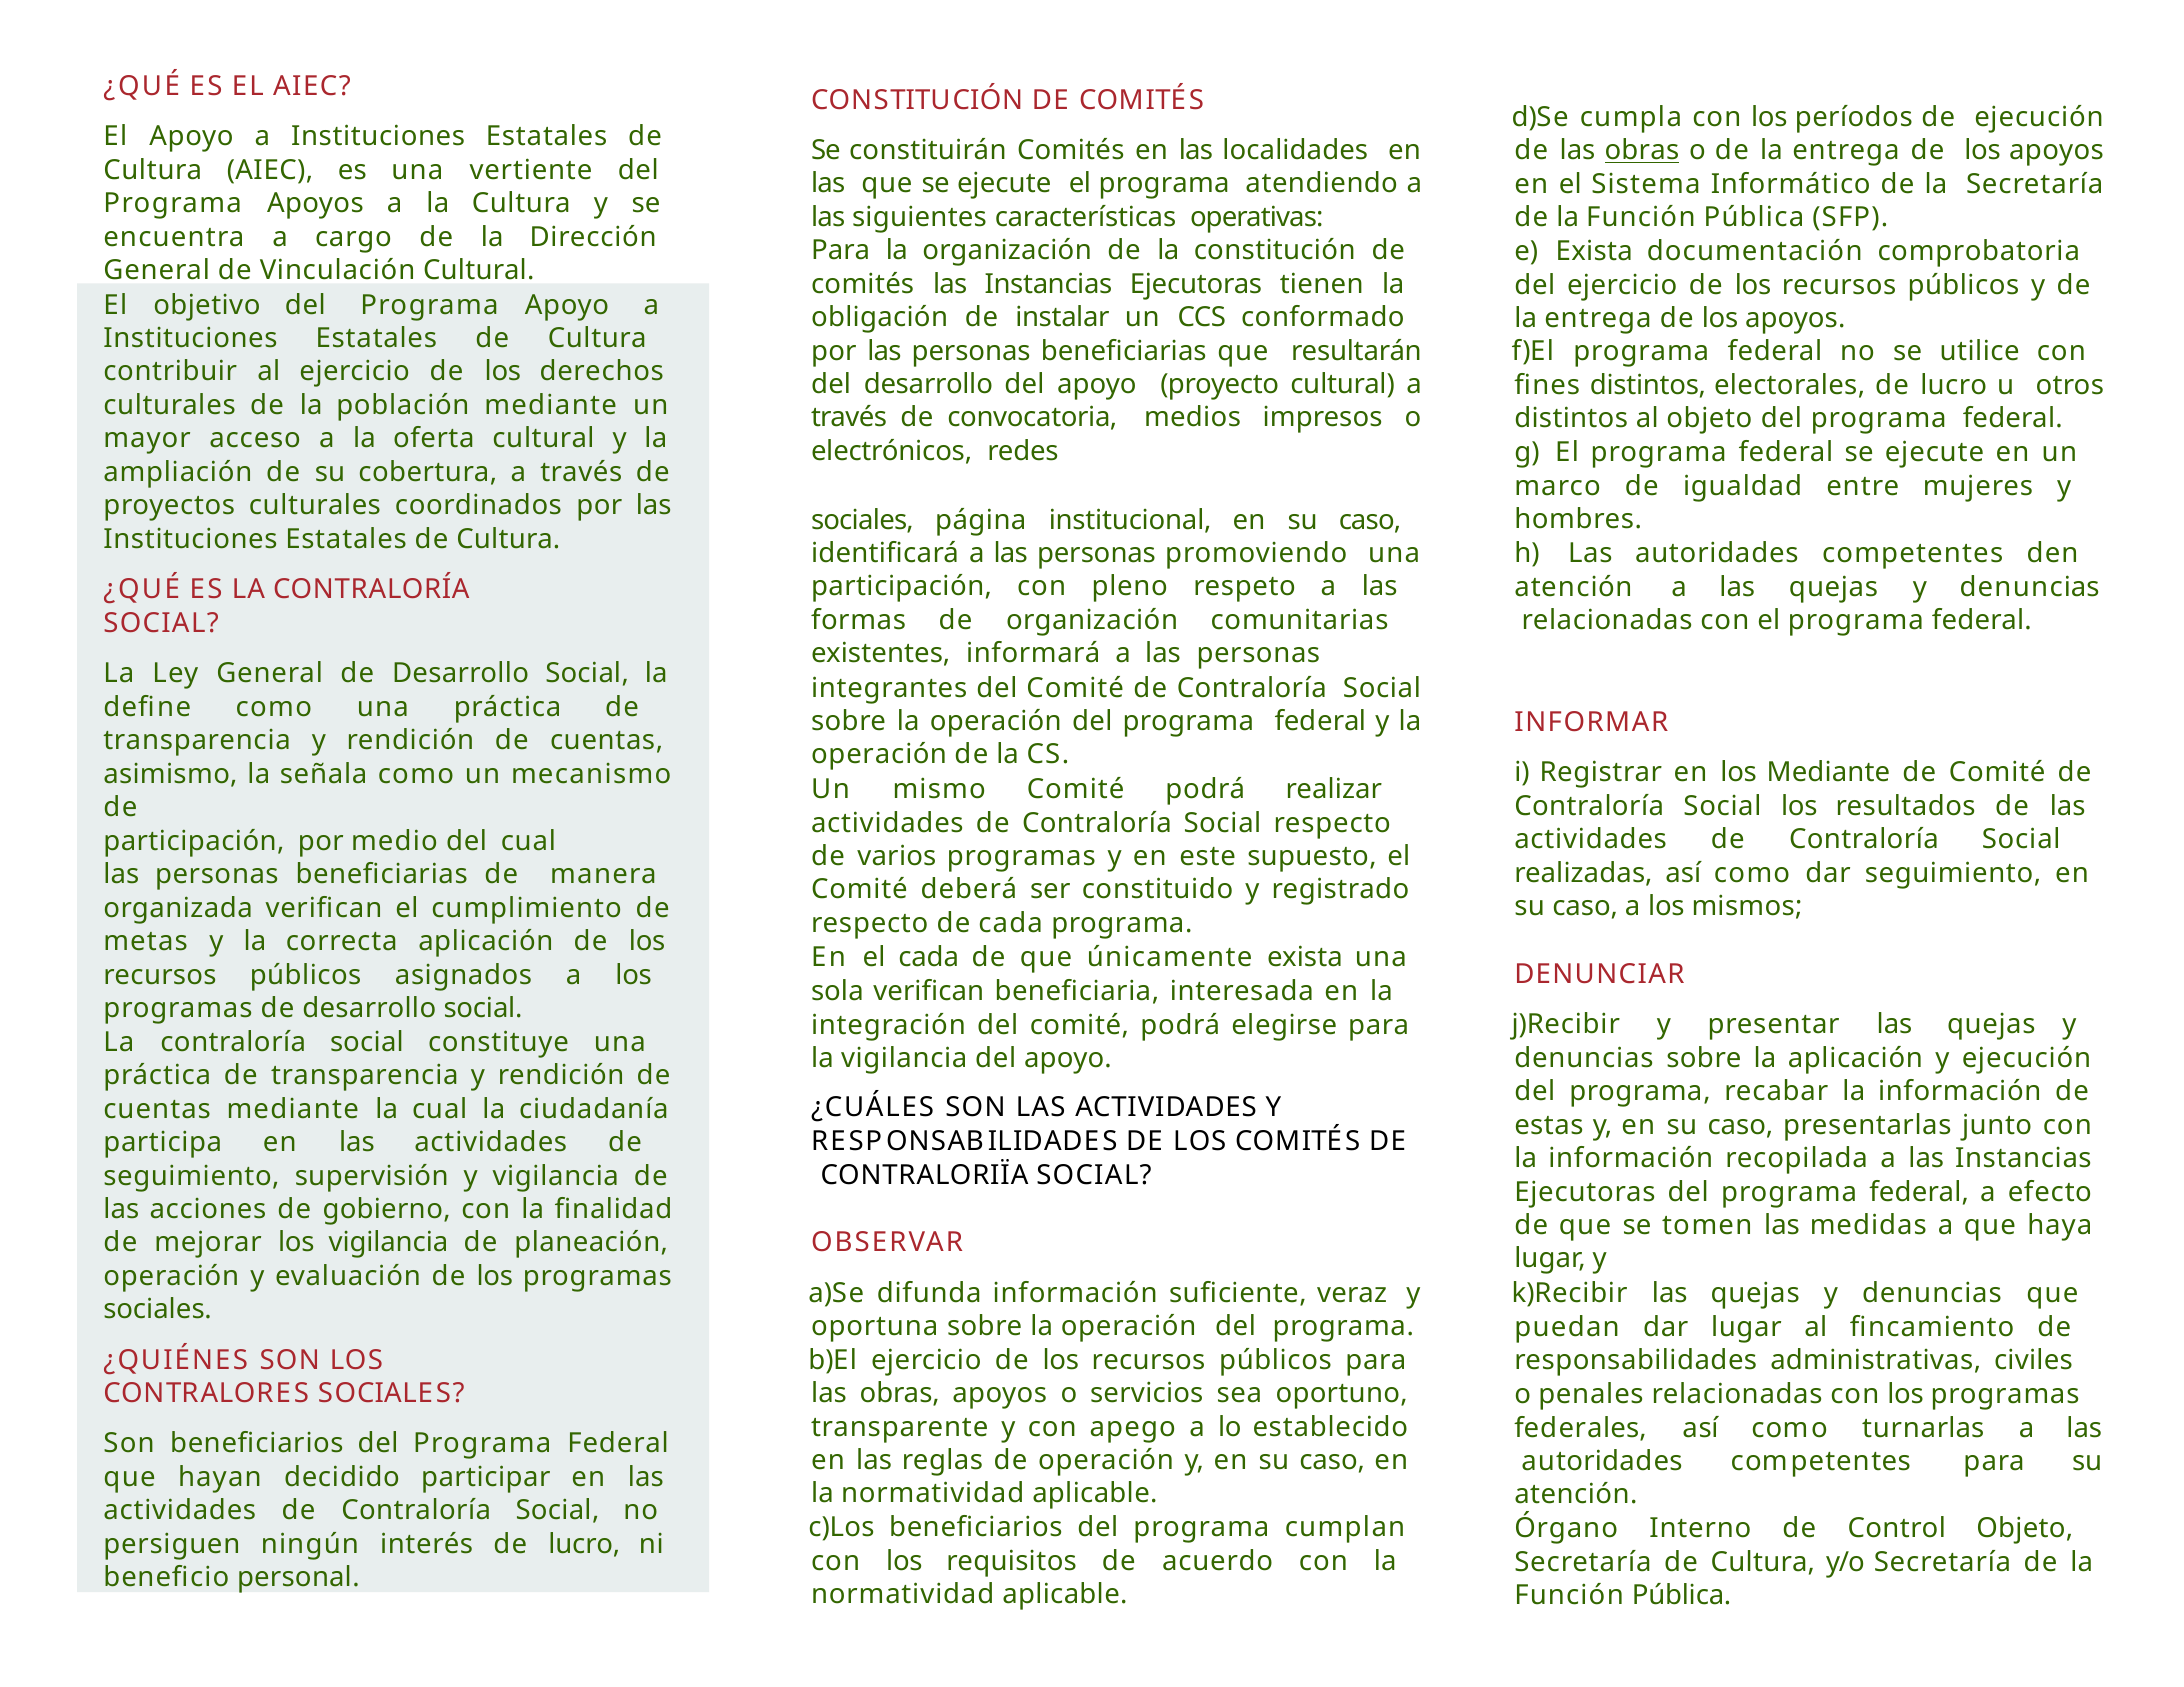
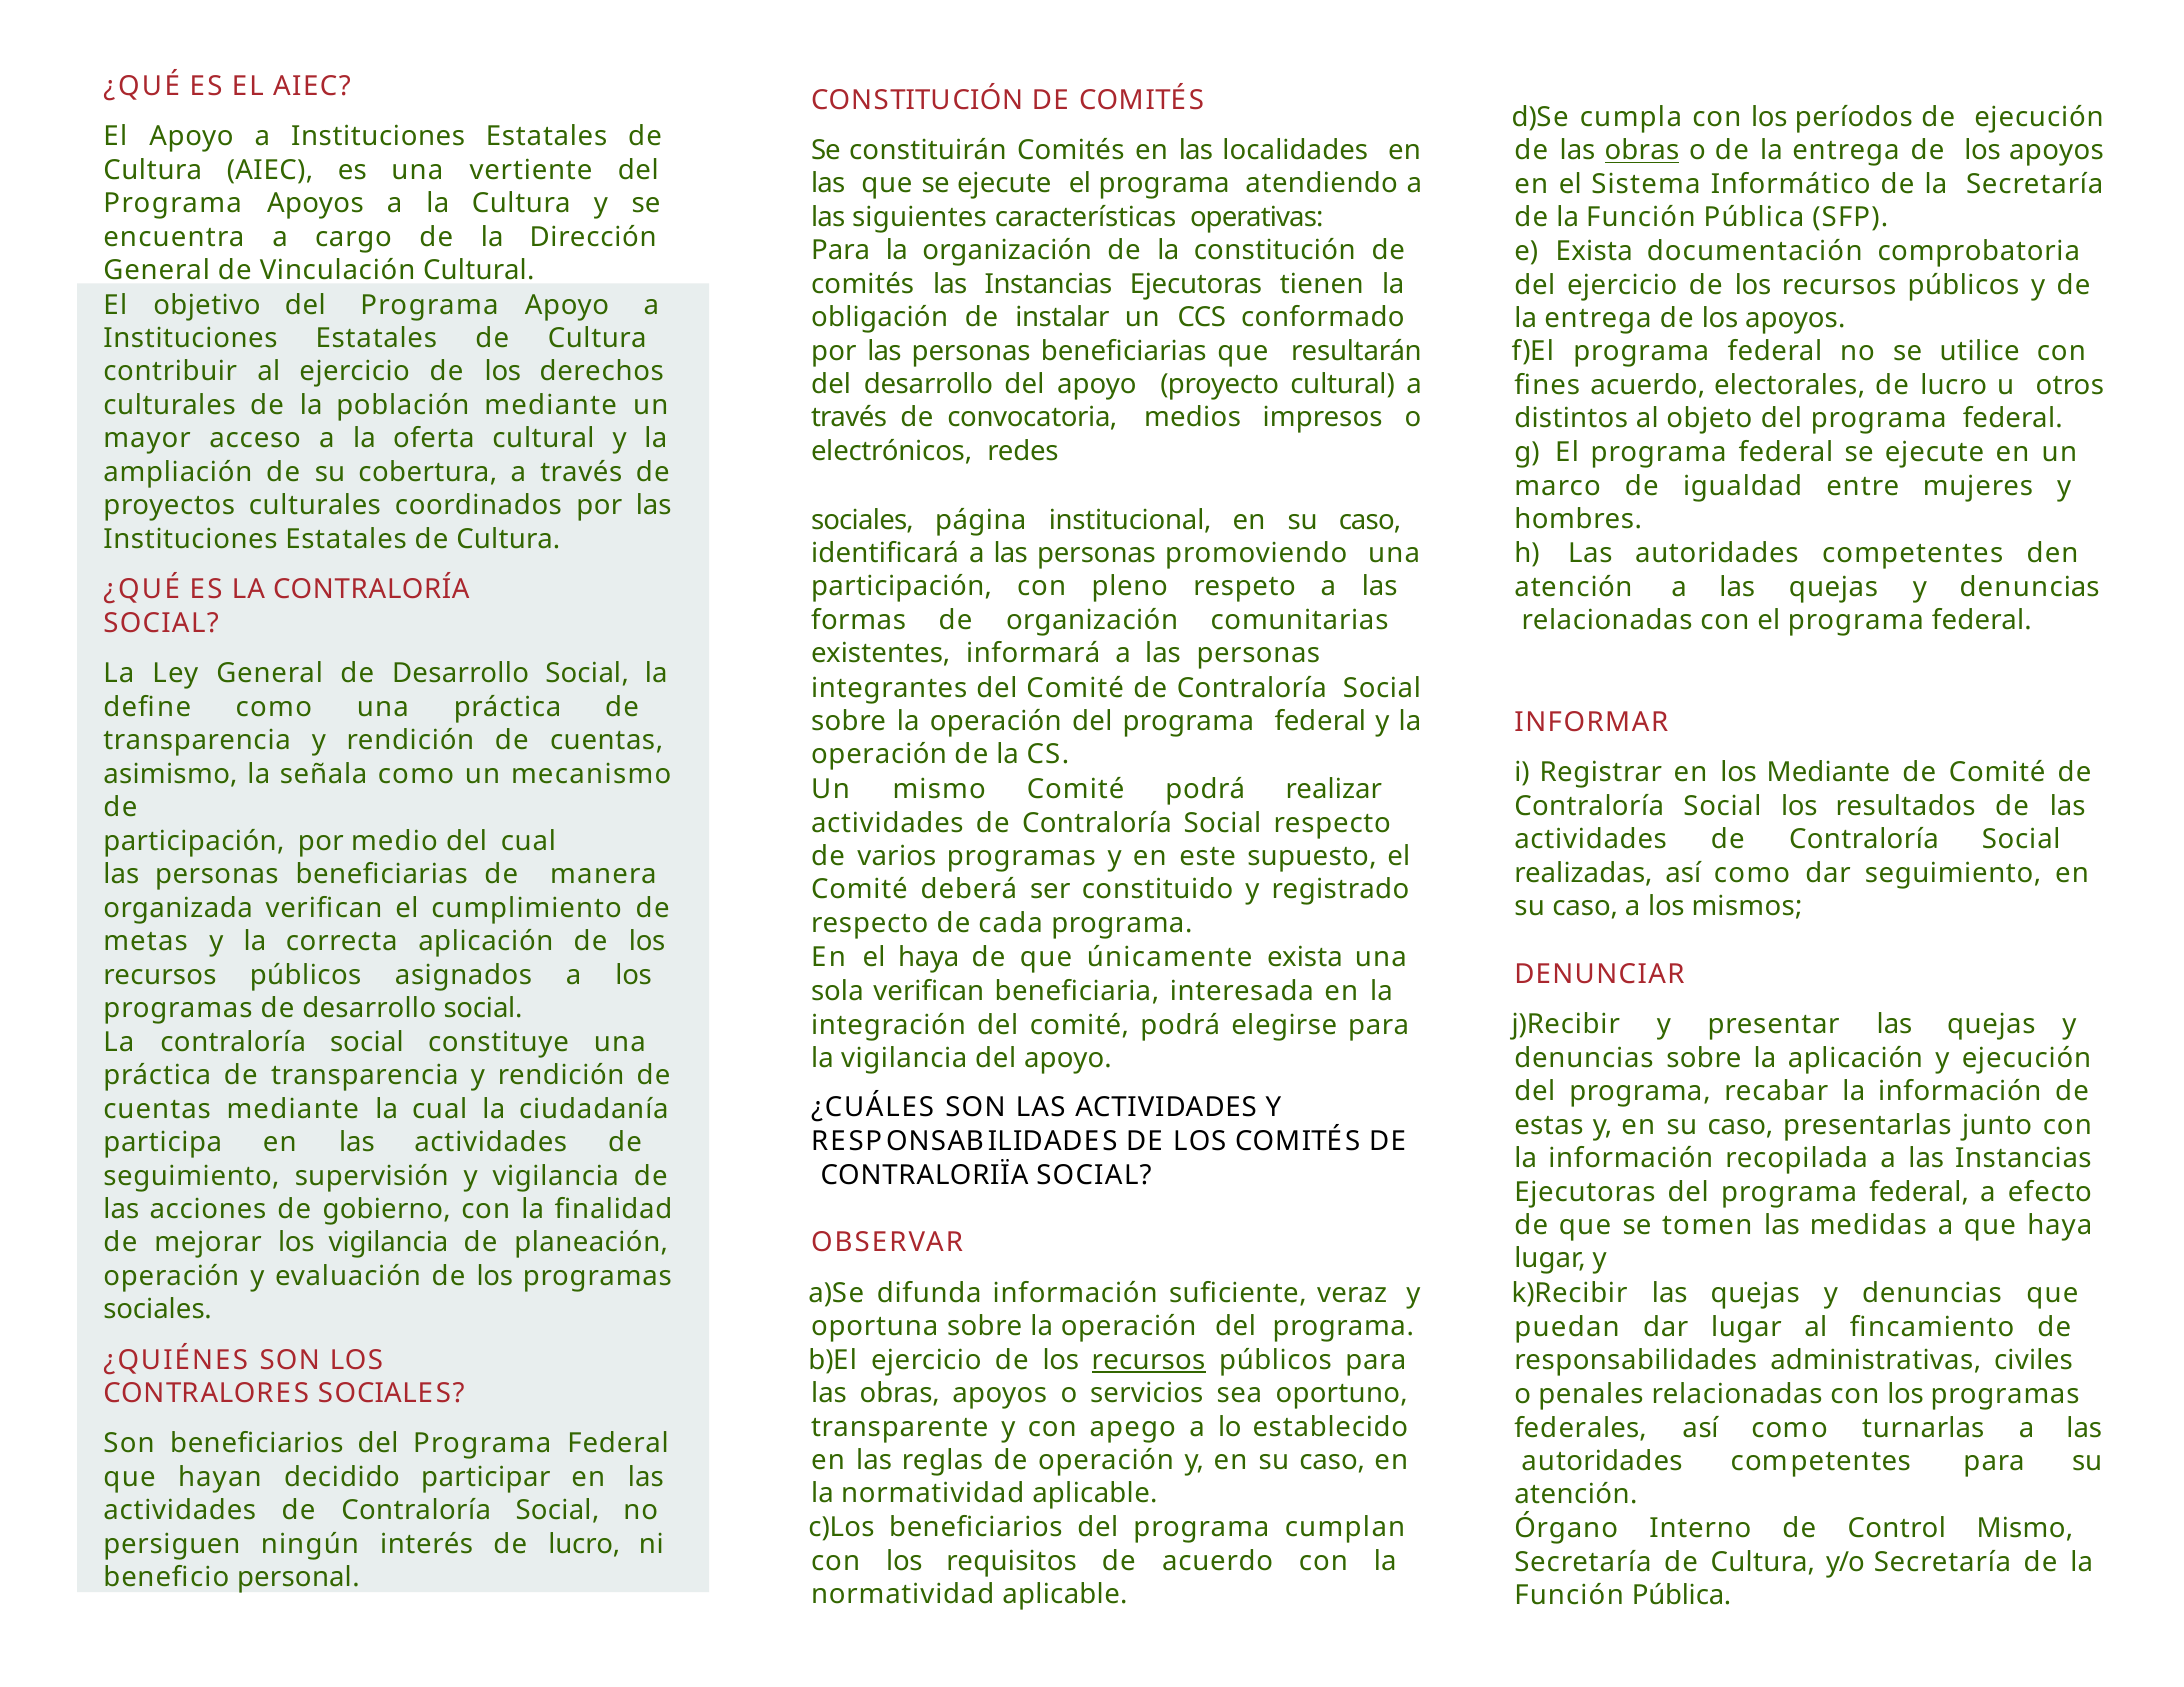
fines distintos: distintos -> acuerdo (1648, 385)
el cada: cada -> haya (929, 958)
recursos underline: none -> present (1149, 1361)
Control Objeto: Objeto -> Mismo (2025, 1529)
